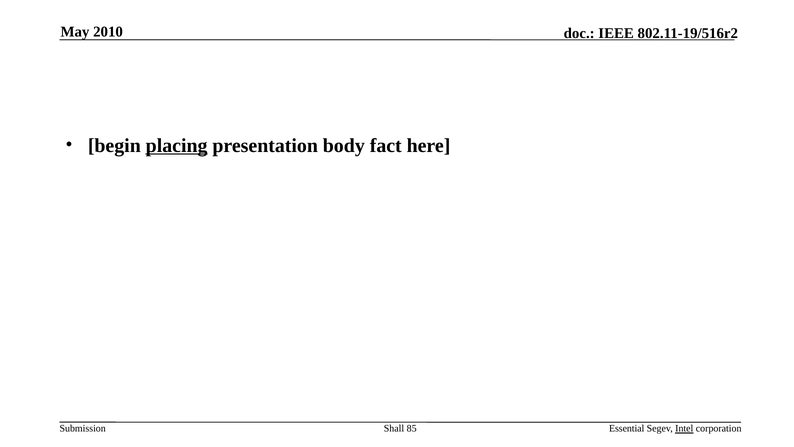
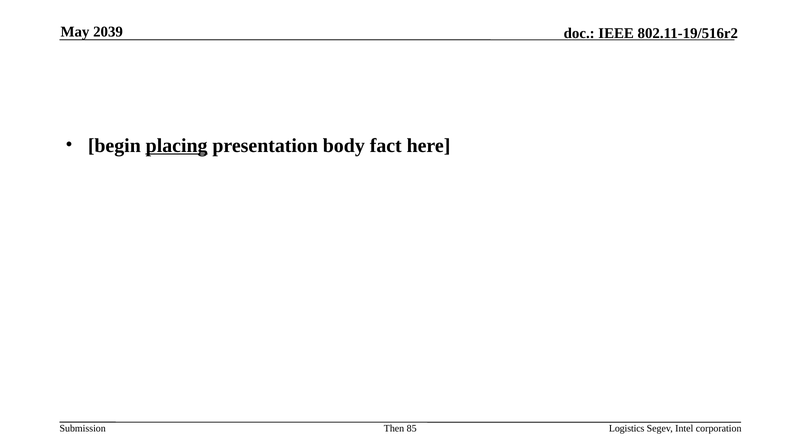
2010: 2010 -> 2039 (108, 32)
Shall: Shall -> Then (394, 428)
Essential: Essential -> Logistics (627, 428)
Intel underline: present -> none (684, 428)
